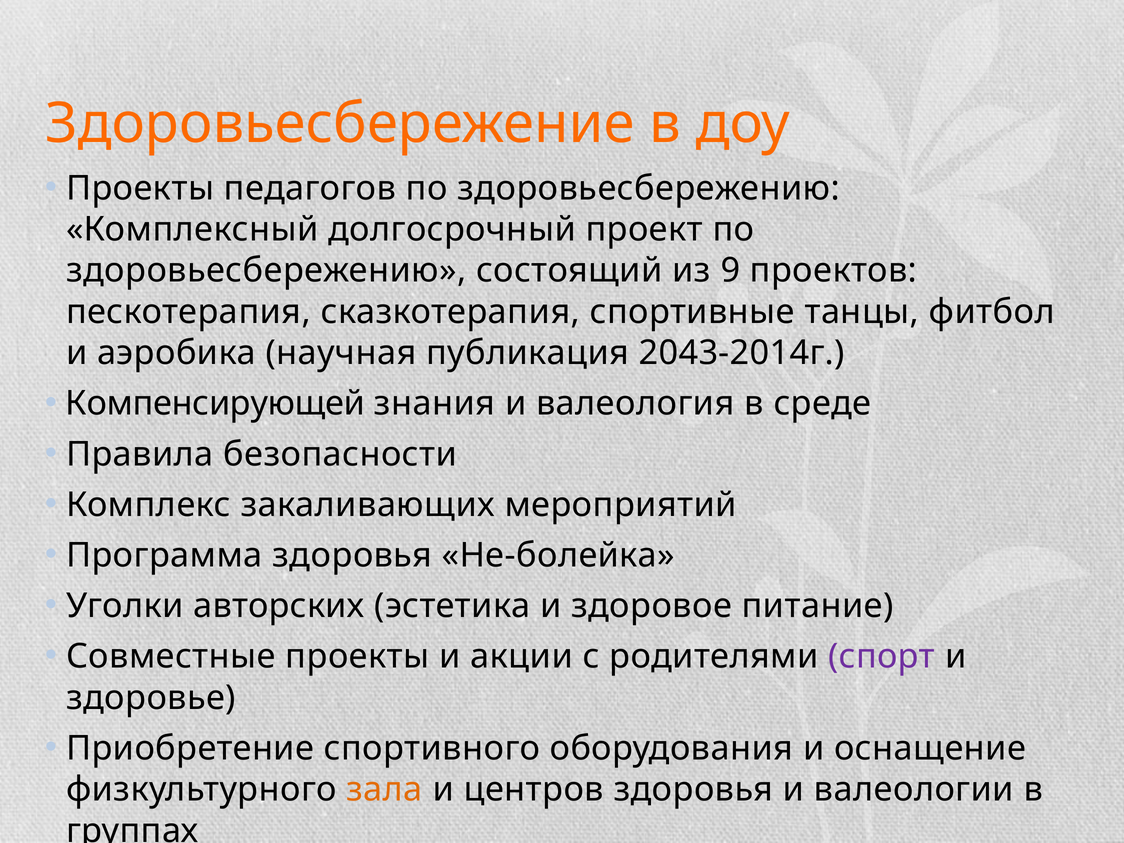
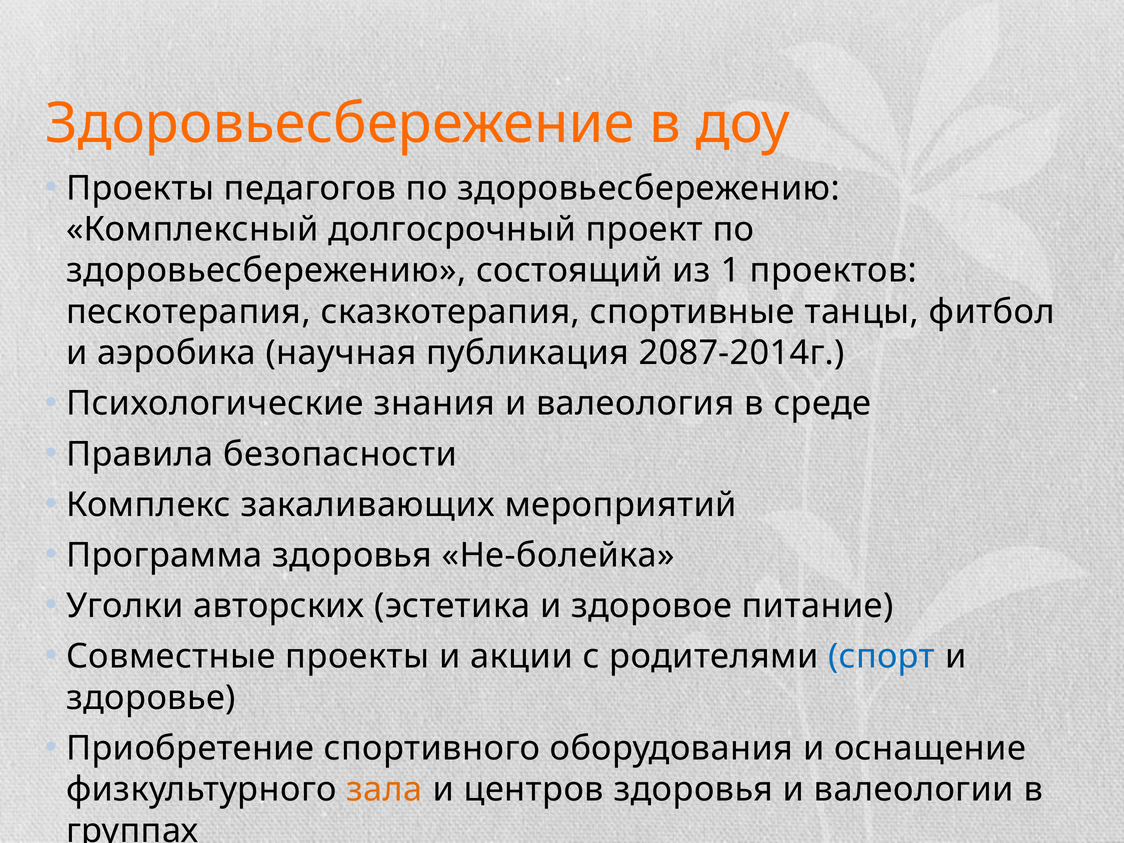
9: 9 -> 1 (730, 271)
2043-2014г: 2043-2014г -> 2087-2014г (742, 353)
Компенсирующей: Компенсирующей -> Психологические (215, 404)
спорт colour: purple -> blue (882, 657)
